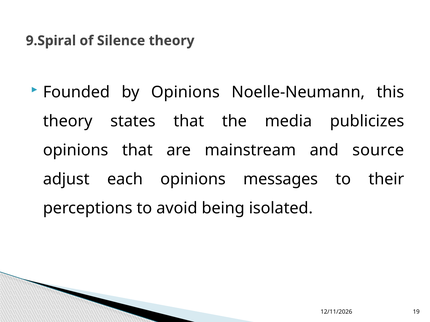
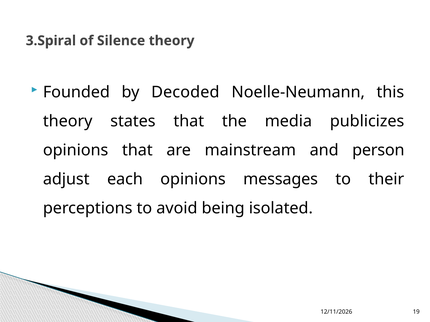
9.Spiral: 9.Spiral -> 3.Spiral (51, 41)
by Opinions: Opinions -> Decoded (185, 92)
source: source -> person (378, 150)
